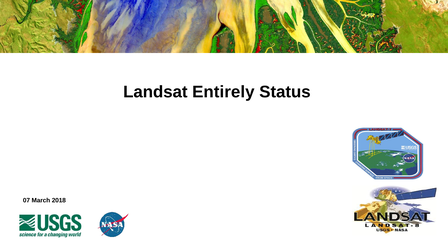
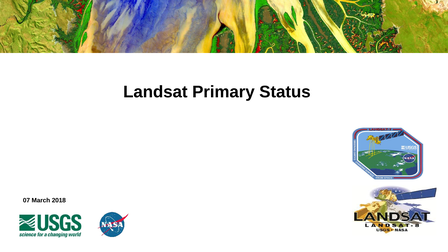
Entirely: Entirely -> Primary (223, 92)
